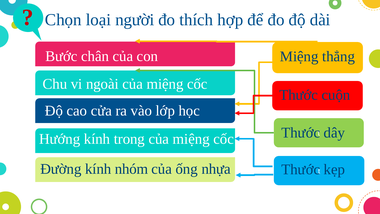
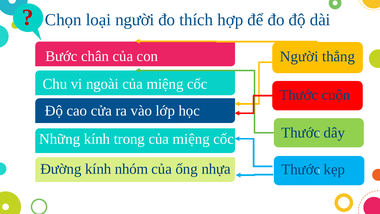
Miệng: Miệng -> Người (299, 56)
Hướng: Hướng -> Những (60, 139)
